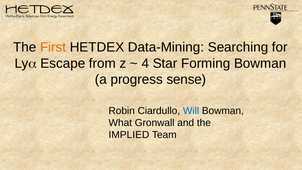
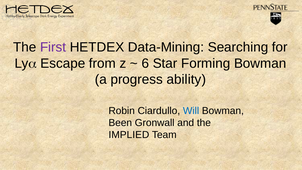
First colour: orange -> purple (53, 47)
4: 4 -> 6 (145, 63)
sense: sense -> ability (186, 79)
What: What -> Been (120, 123)
